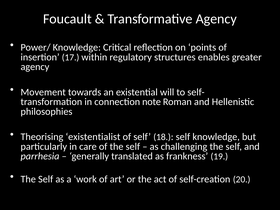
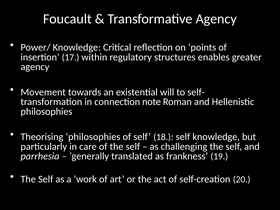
Theorising existentialist: existentialist -> philosophies (93, 137)
